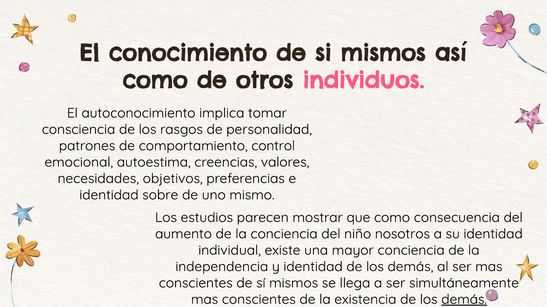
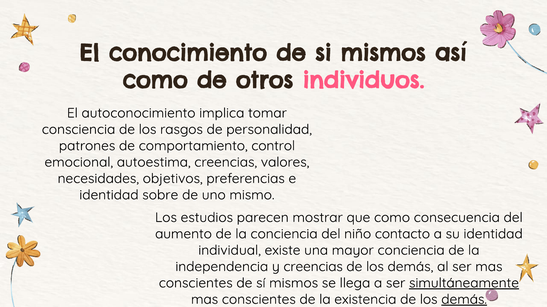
nosotros: nosotros -> contacto (402, 234)
y identidad: identidad -> creencias (313, 267)
simultáneamente underline: none -> present (464, 284)
